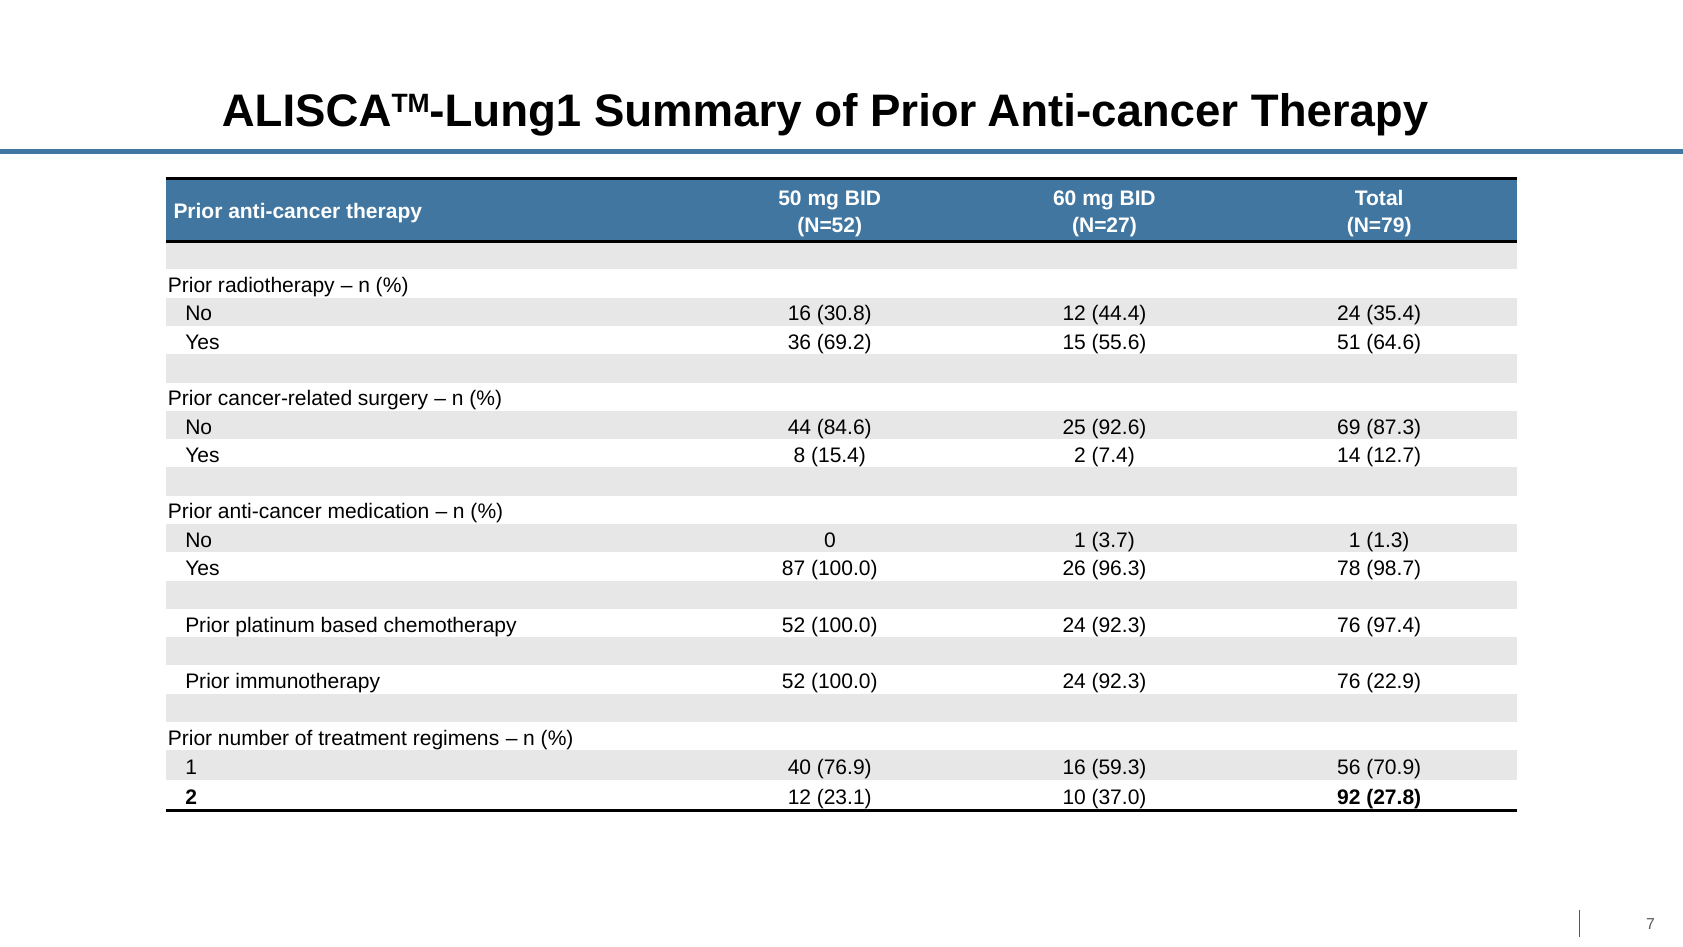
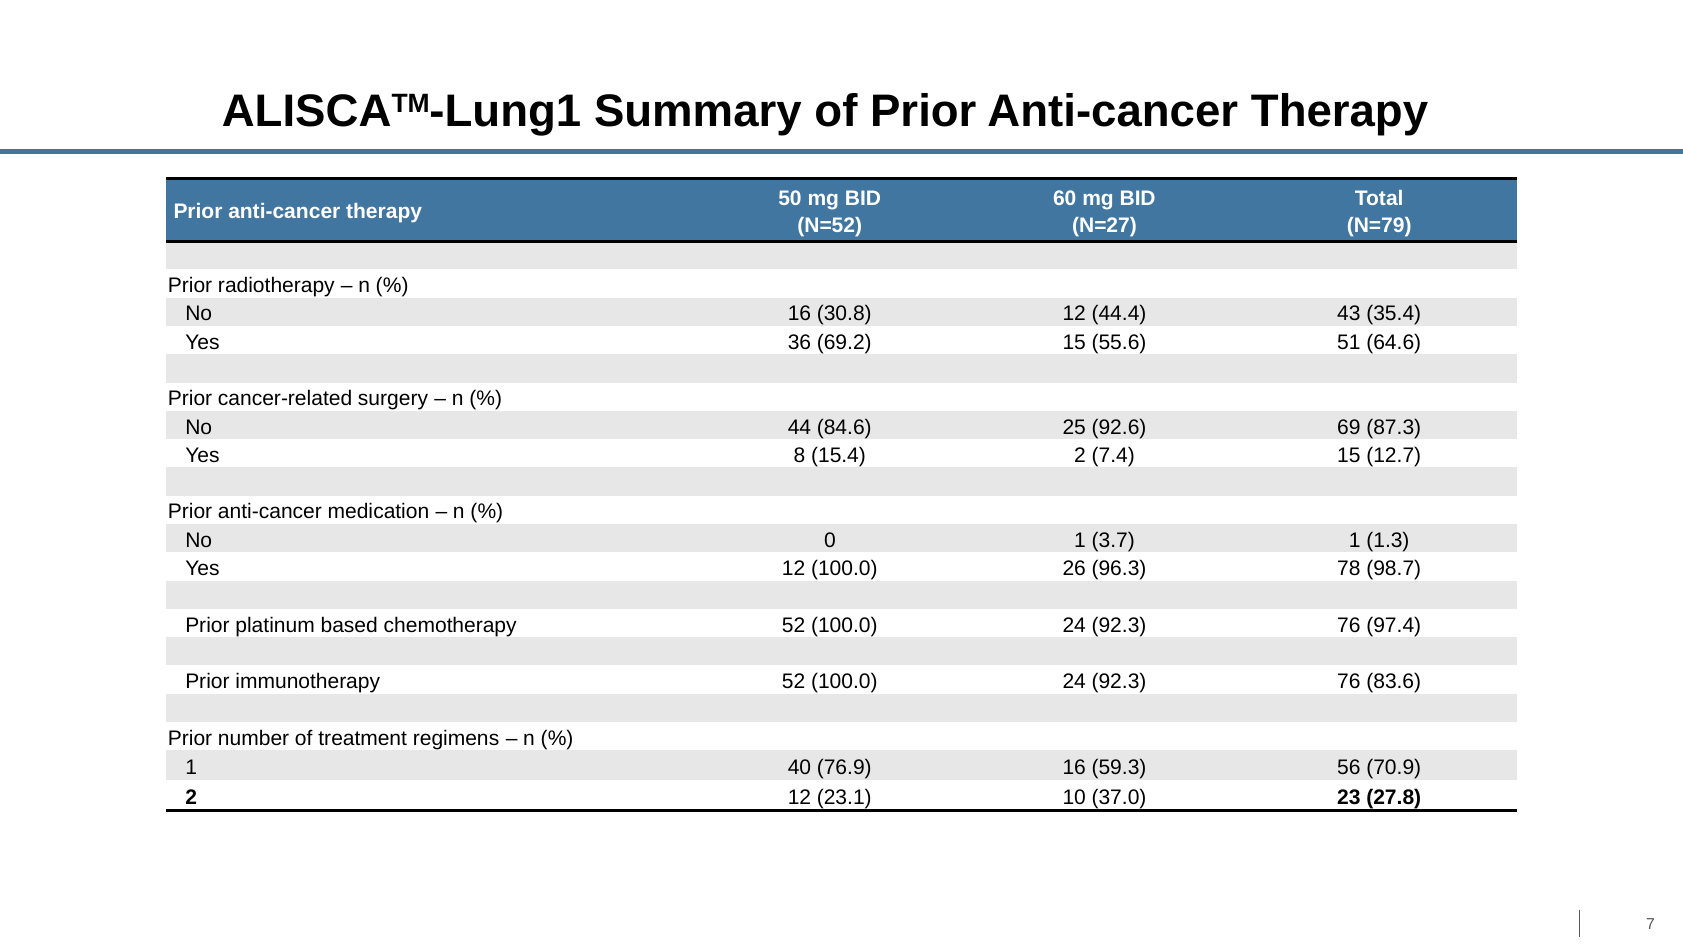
44.4 24: 24 -> 43 (1349, 314)
7.4 14: 14 -> 15 (1349, 455)
Yes 87: 87 -> 12 (794, 568)
22.9: 22.9 -> 83.6 (1394, 681)
92: 92 -> 23 (1349, 797)
